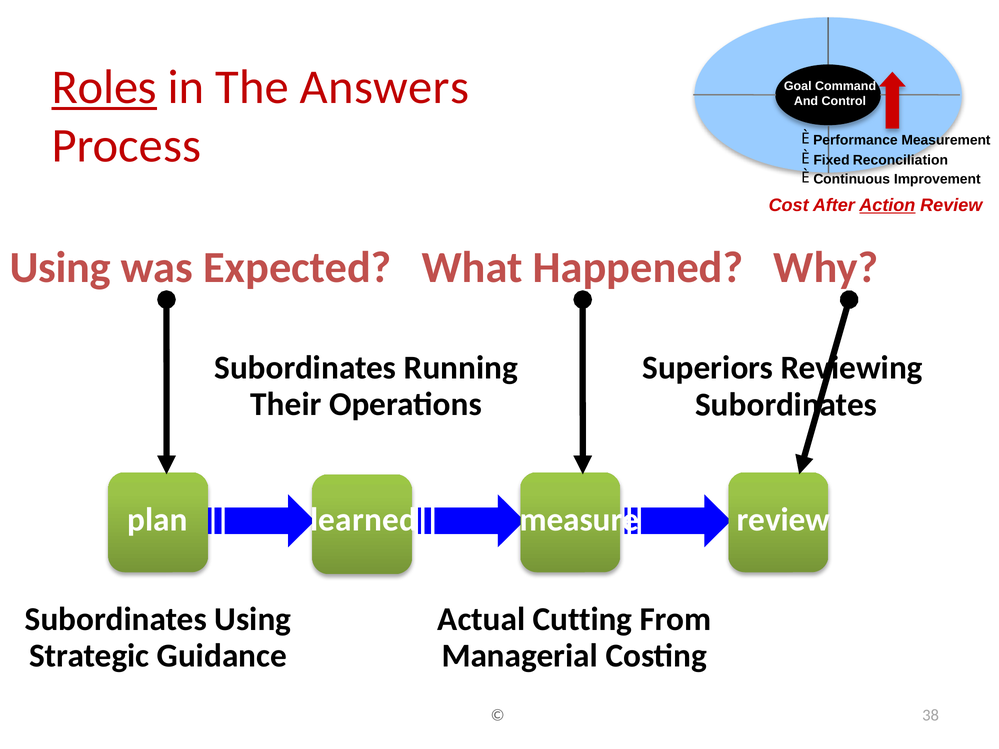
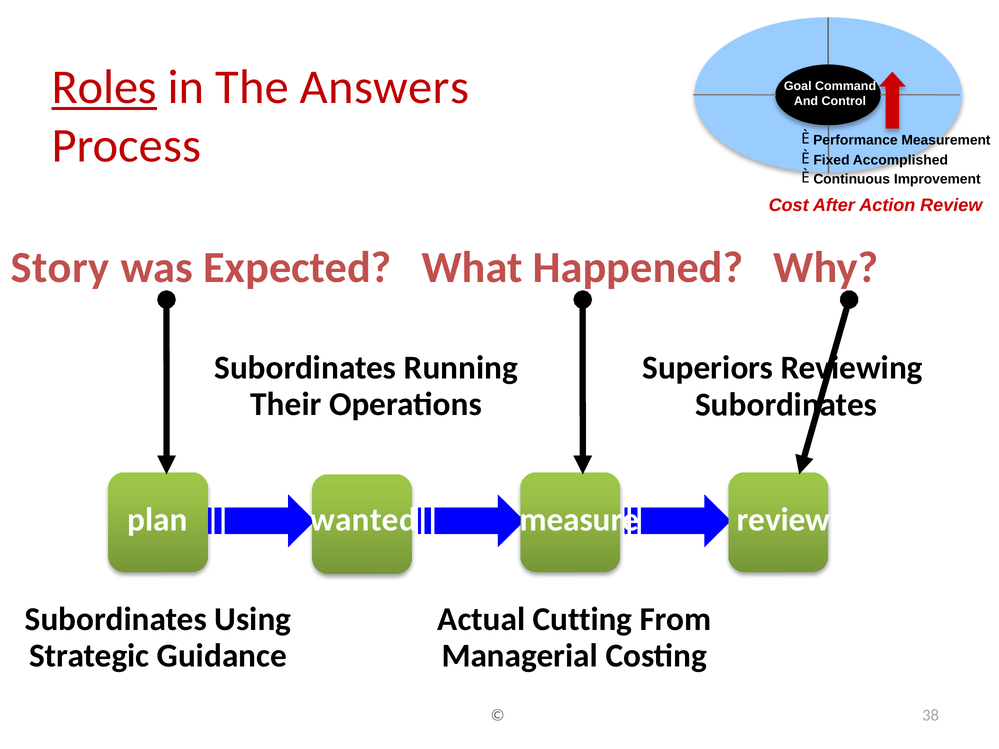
Reconciliation: Reconciliation -> Accomplished (900, 160)
Action underline: present -> none (887, 205)
Using: Using -> Story (60, 268)
learned: learned -> wanted (363, 520)
